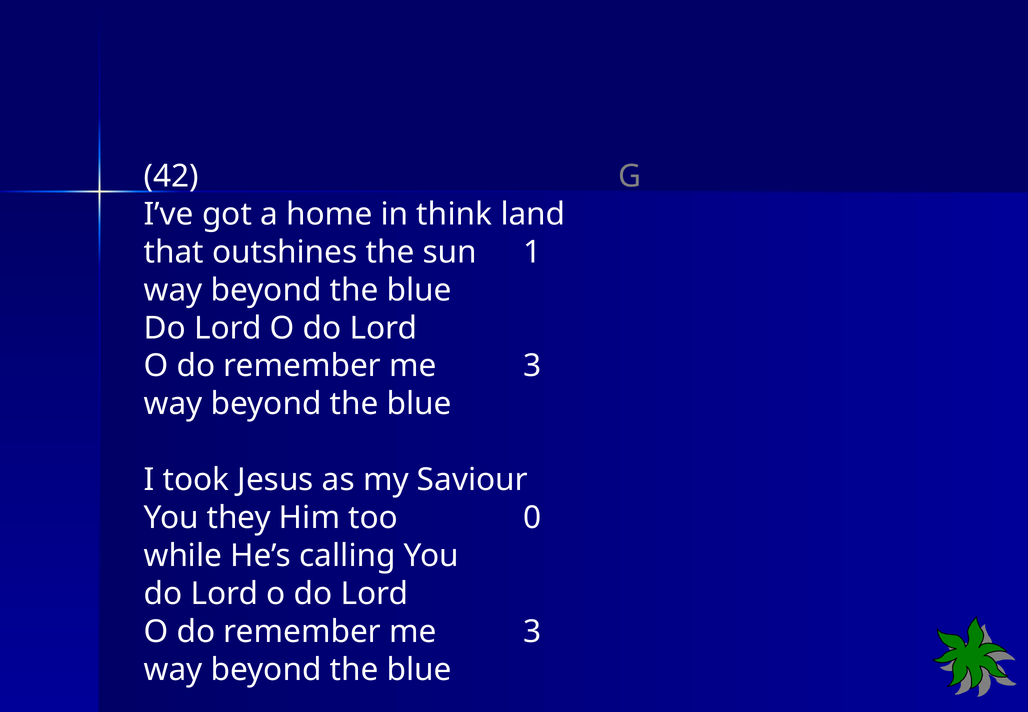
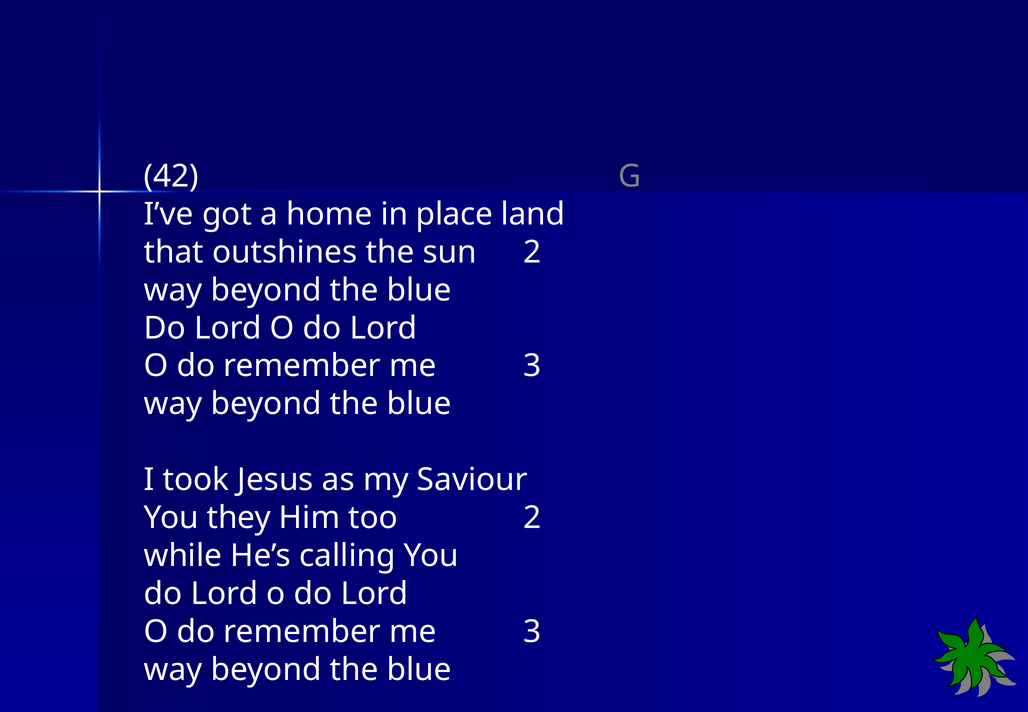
think: think -> place (455, 214)
sun 1: 1 -> 2 (532, 252)
too 0: 0 -> 2 (532, 518)
